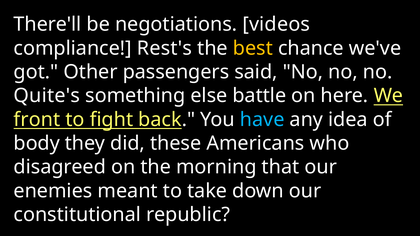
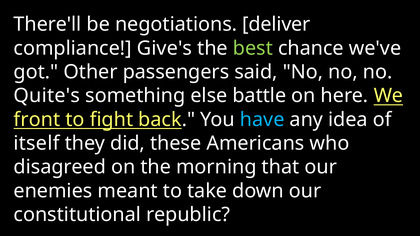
videos: videos -> deliver (276, 24)
Rest's: Rest's -> Give's (165, 48)
best colour: yellow -> light green (253, 48)
body: body -> itself (37, 143)
